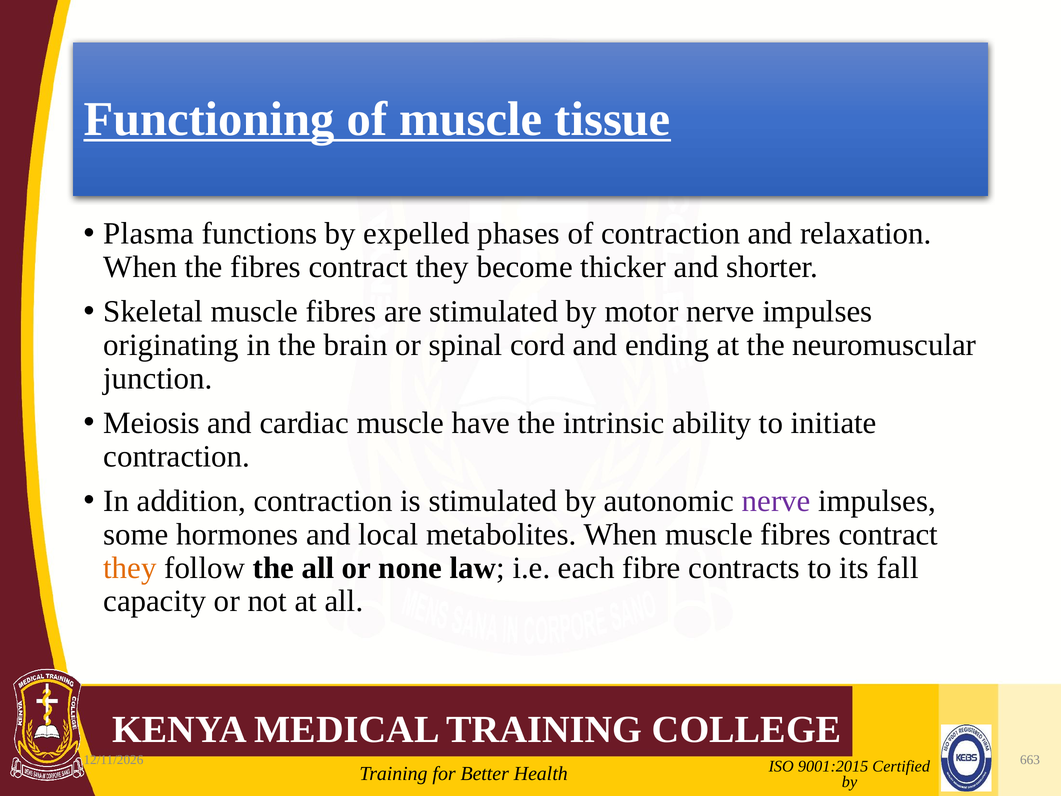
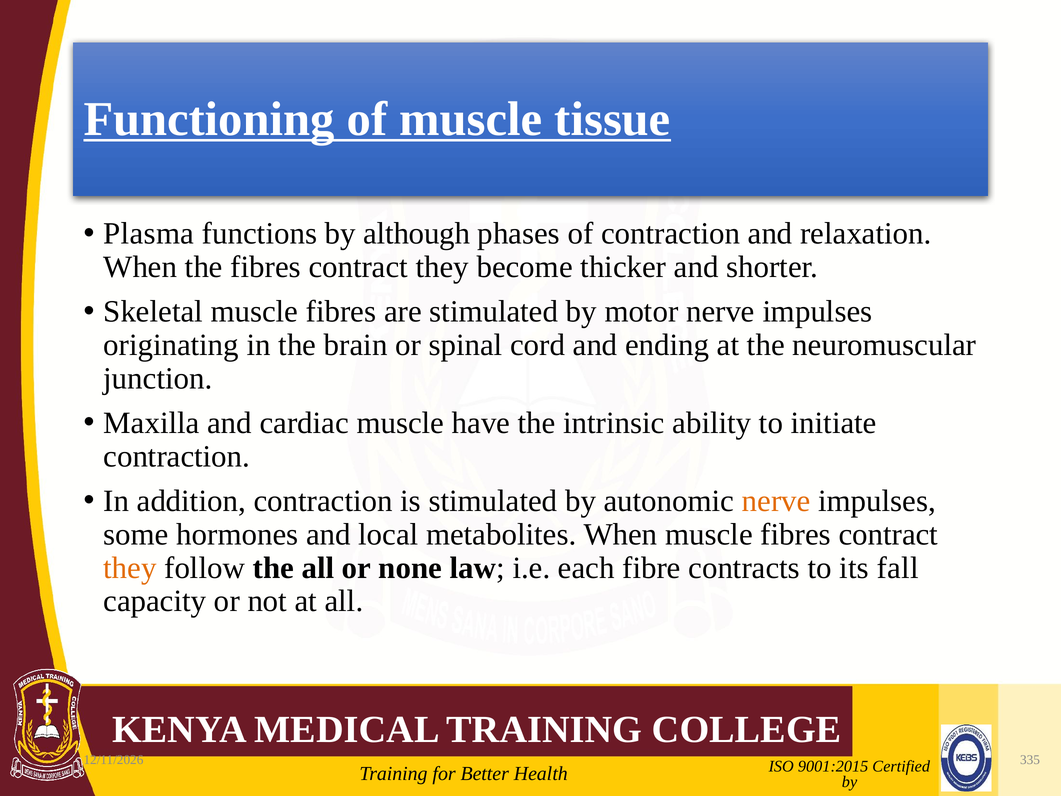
expelled: expelled -> although (417, 234)
Meiosis: Meiosis -> Maxilla (152, 423)
nerve colour: purple -> orange (776, 501)
663: 663 -> 335 (1030, 760)
